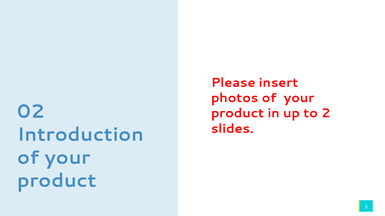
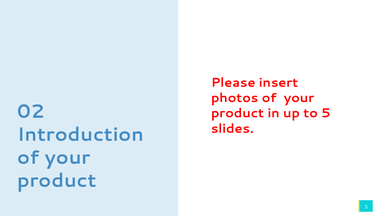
2: 2 -> 5 (326, 114)
